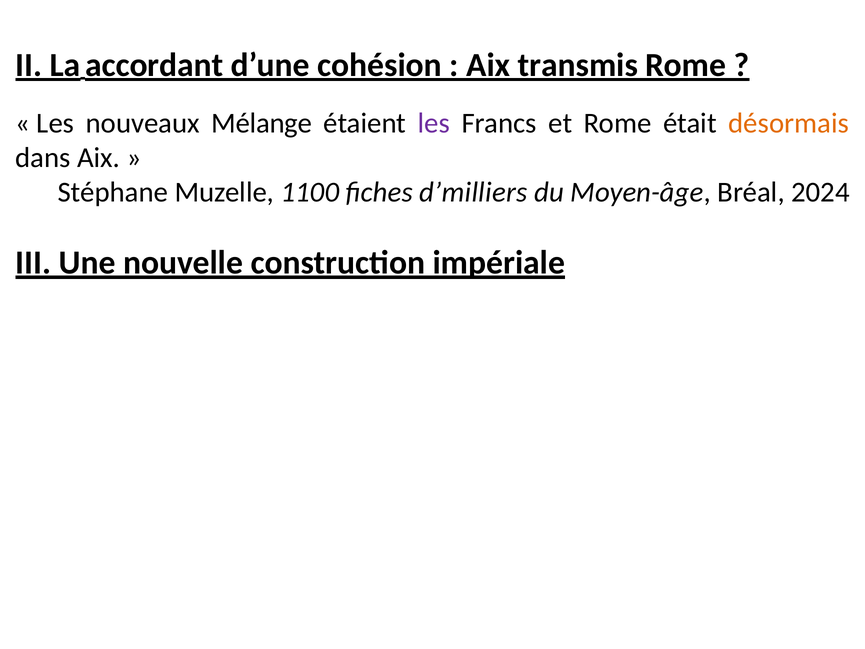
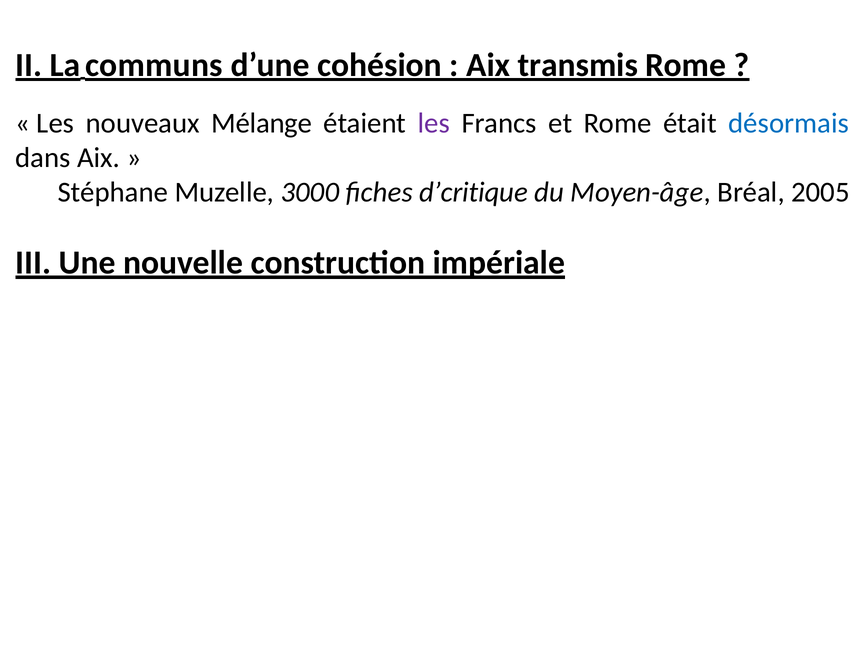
accordant: accordant -> communs (154, 65)
désormais colour: orange -> blue (789, 123)
1100: 1100 -> 3000 (310, 192)
d’milliers: d’milliers -> d’critique (474, 192)
2024: 2024 -> 2005 (820, 192)
